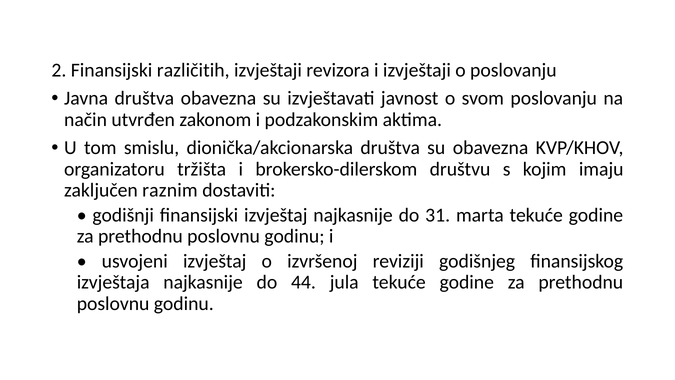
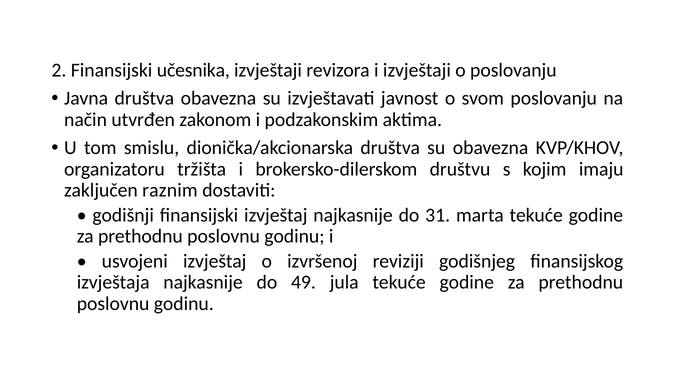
različitih: različitih -> učesnika (193, 70)
44: 44 -> 49 (303, 282)
